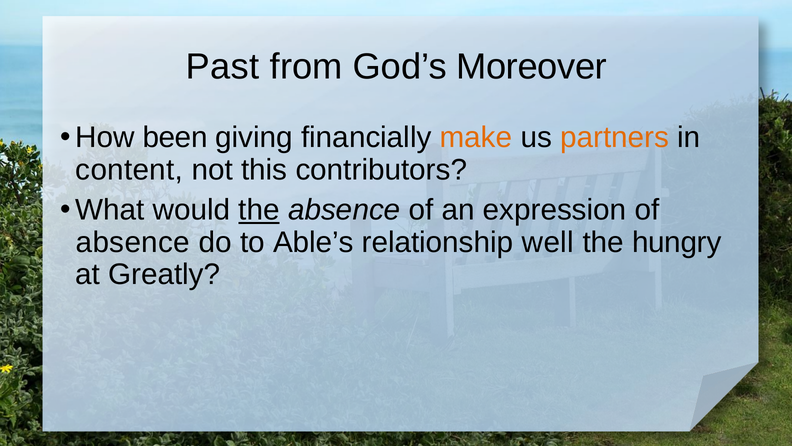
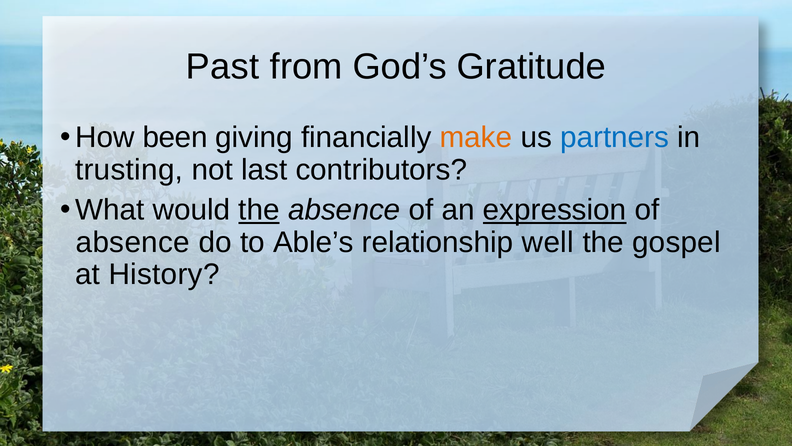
Moreover: Moreover -> Gratitude (531, 67)
partners colour: orange -> blue (615, 137)
content: content -> trusting (129, 169)
this: this -> last (264, 169)
expression underline: none -> present (555, 210)
hungry: hungry -> gospel (676, 242)
Greatly: Greatly -> History (164, 274)
